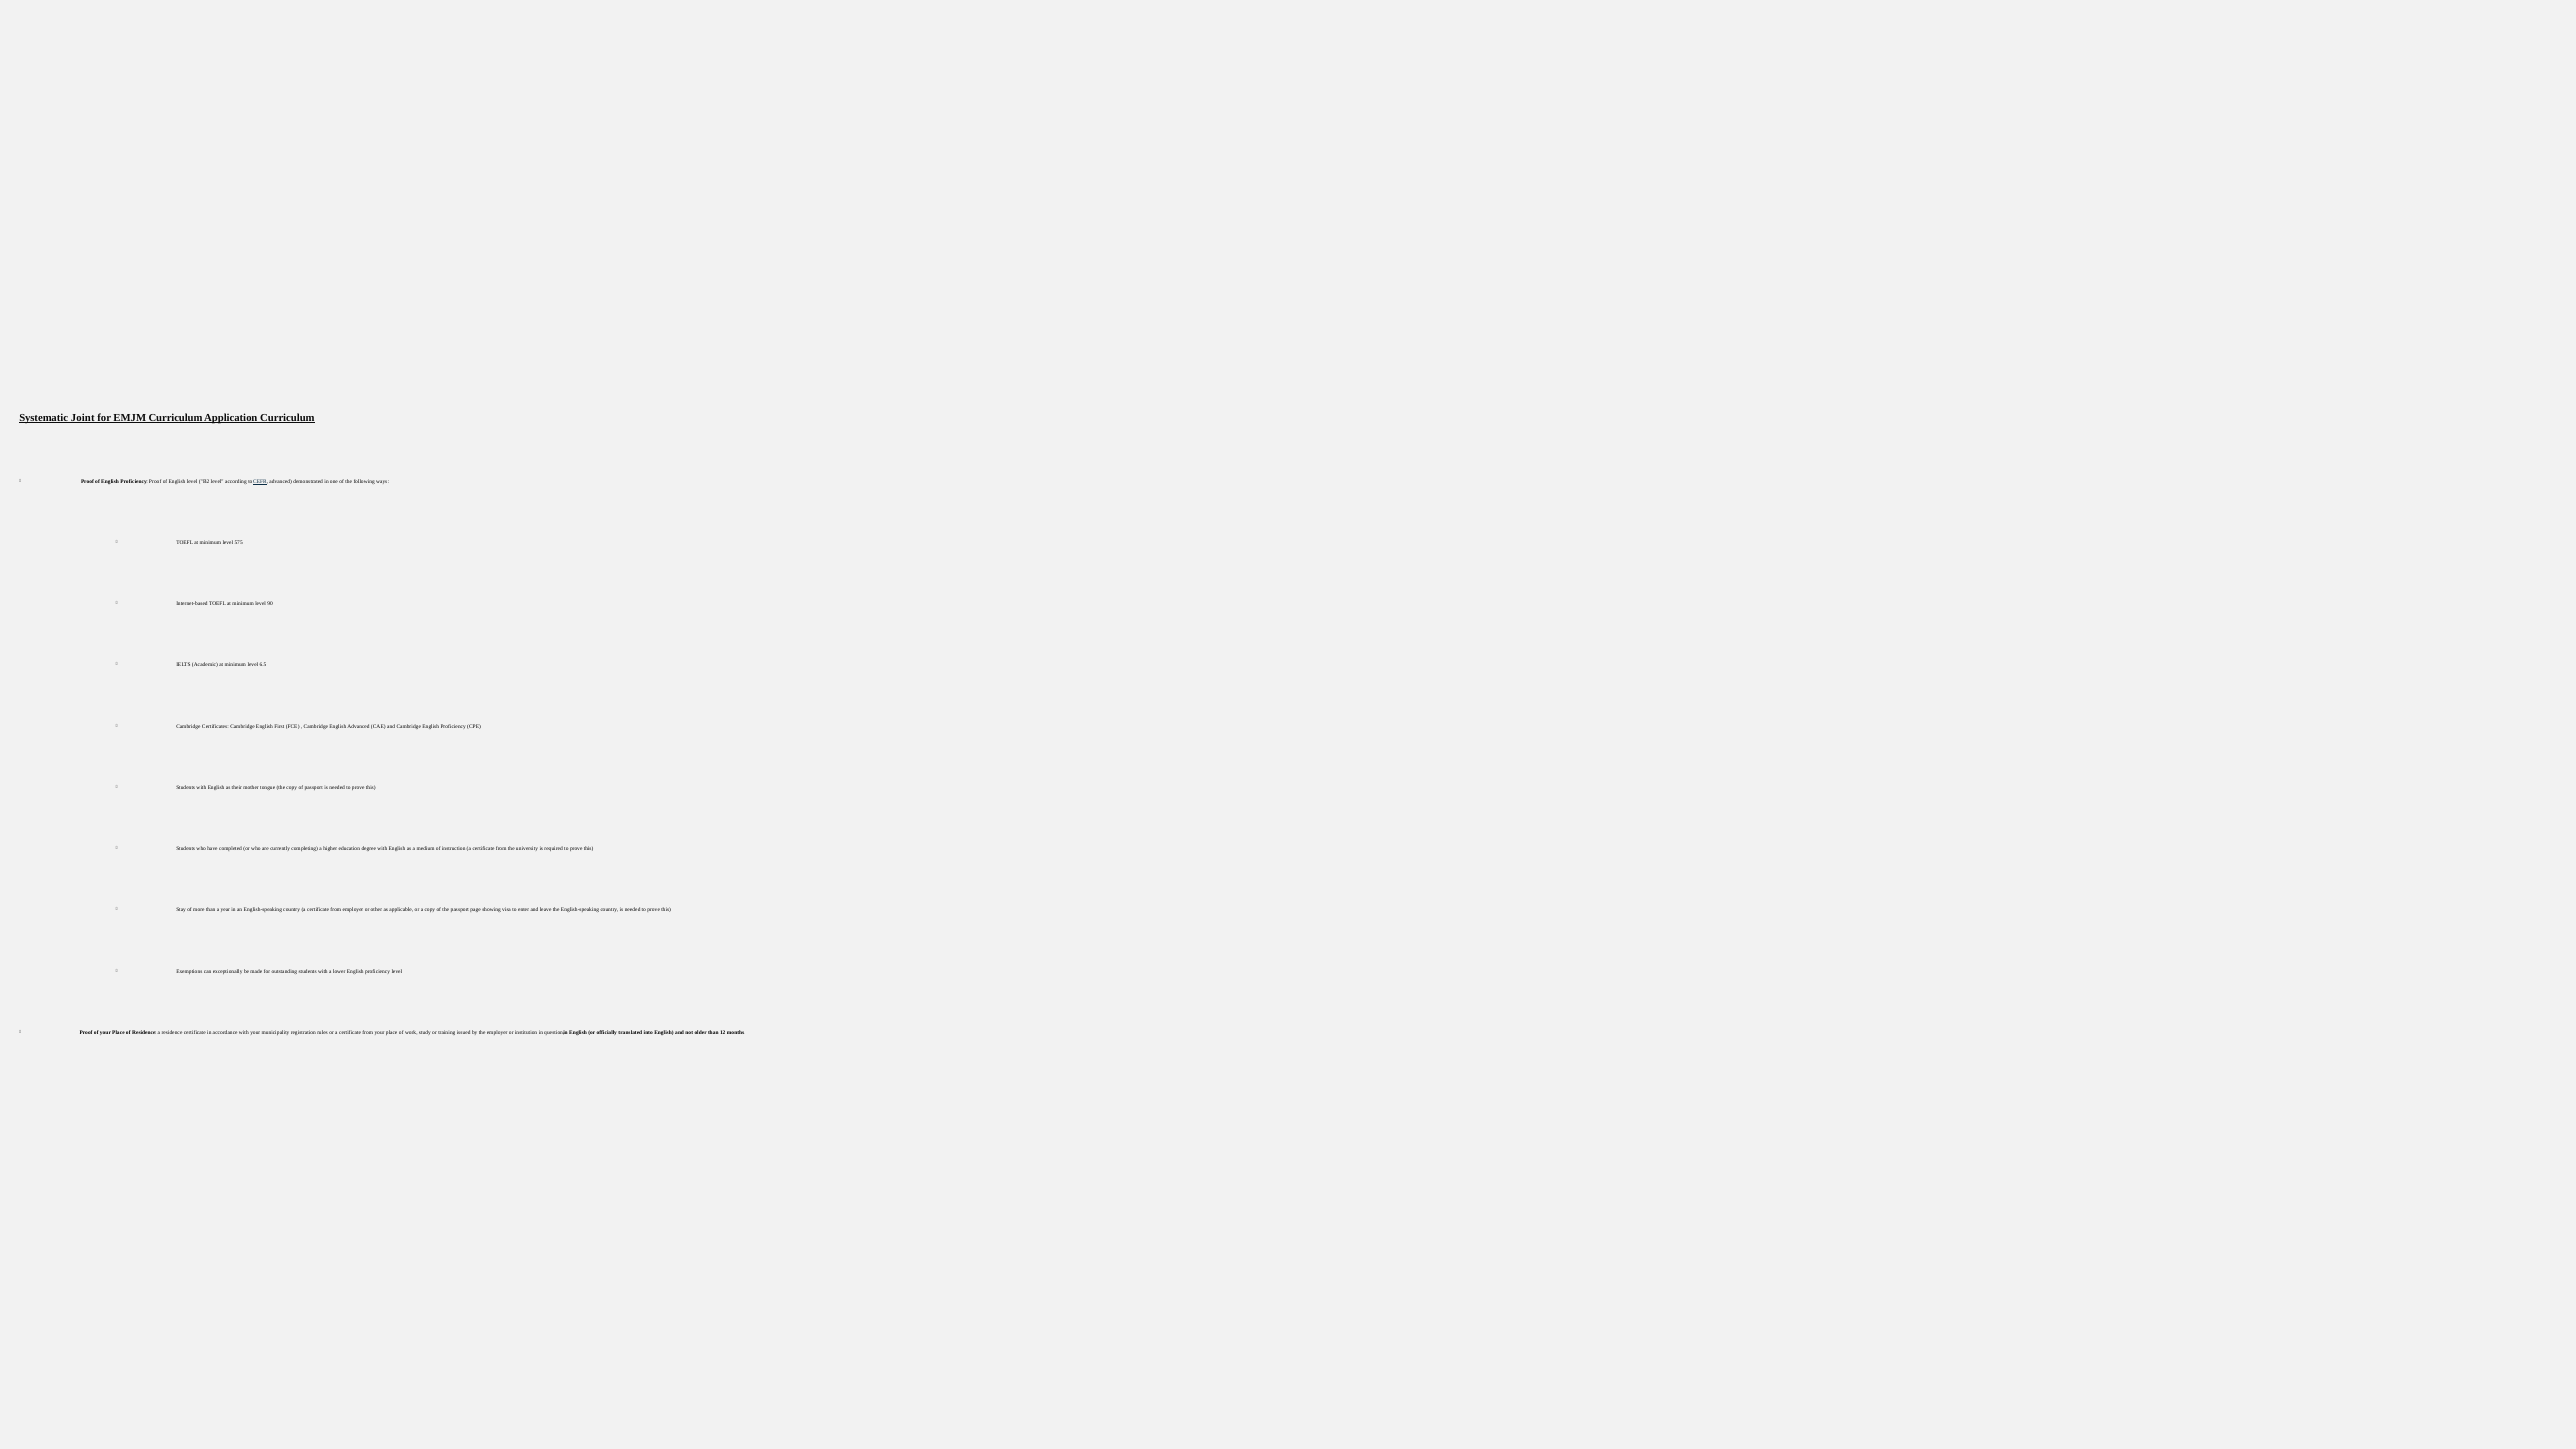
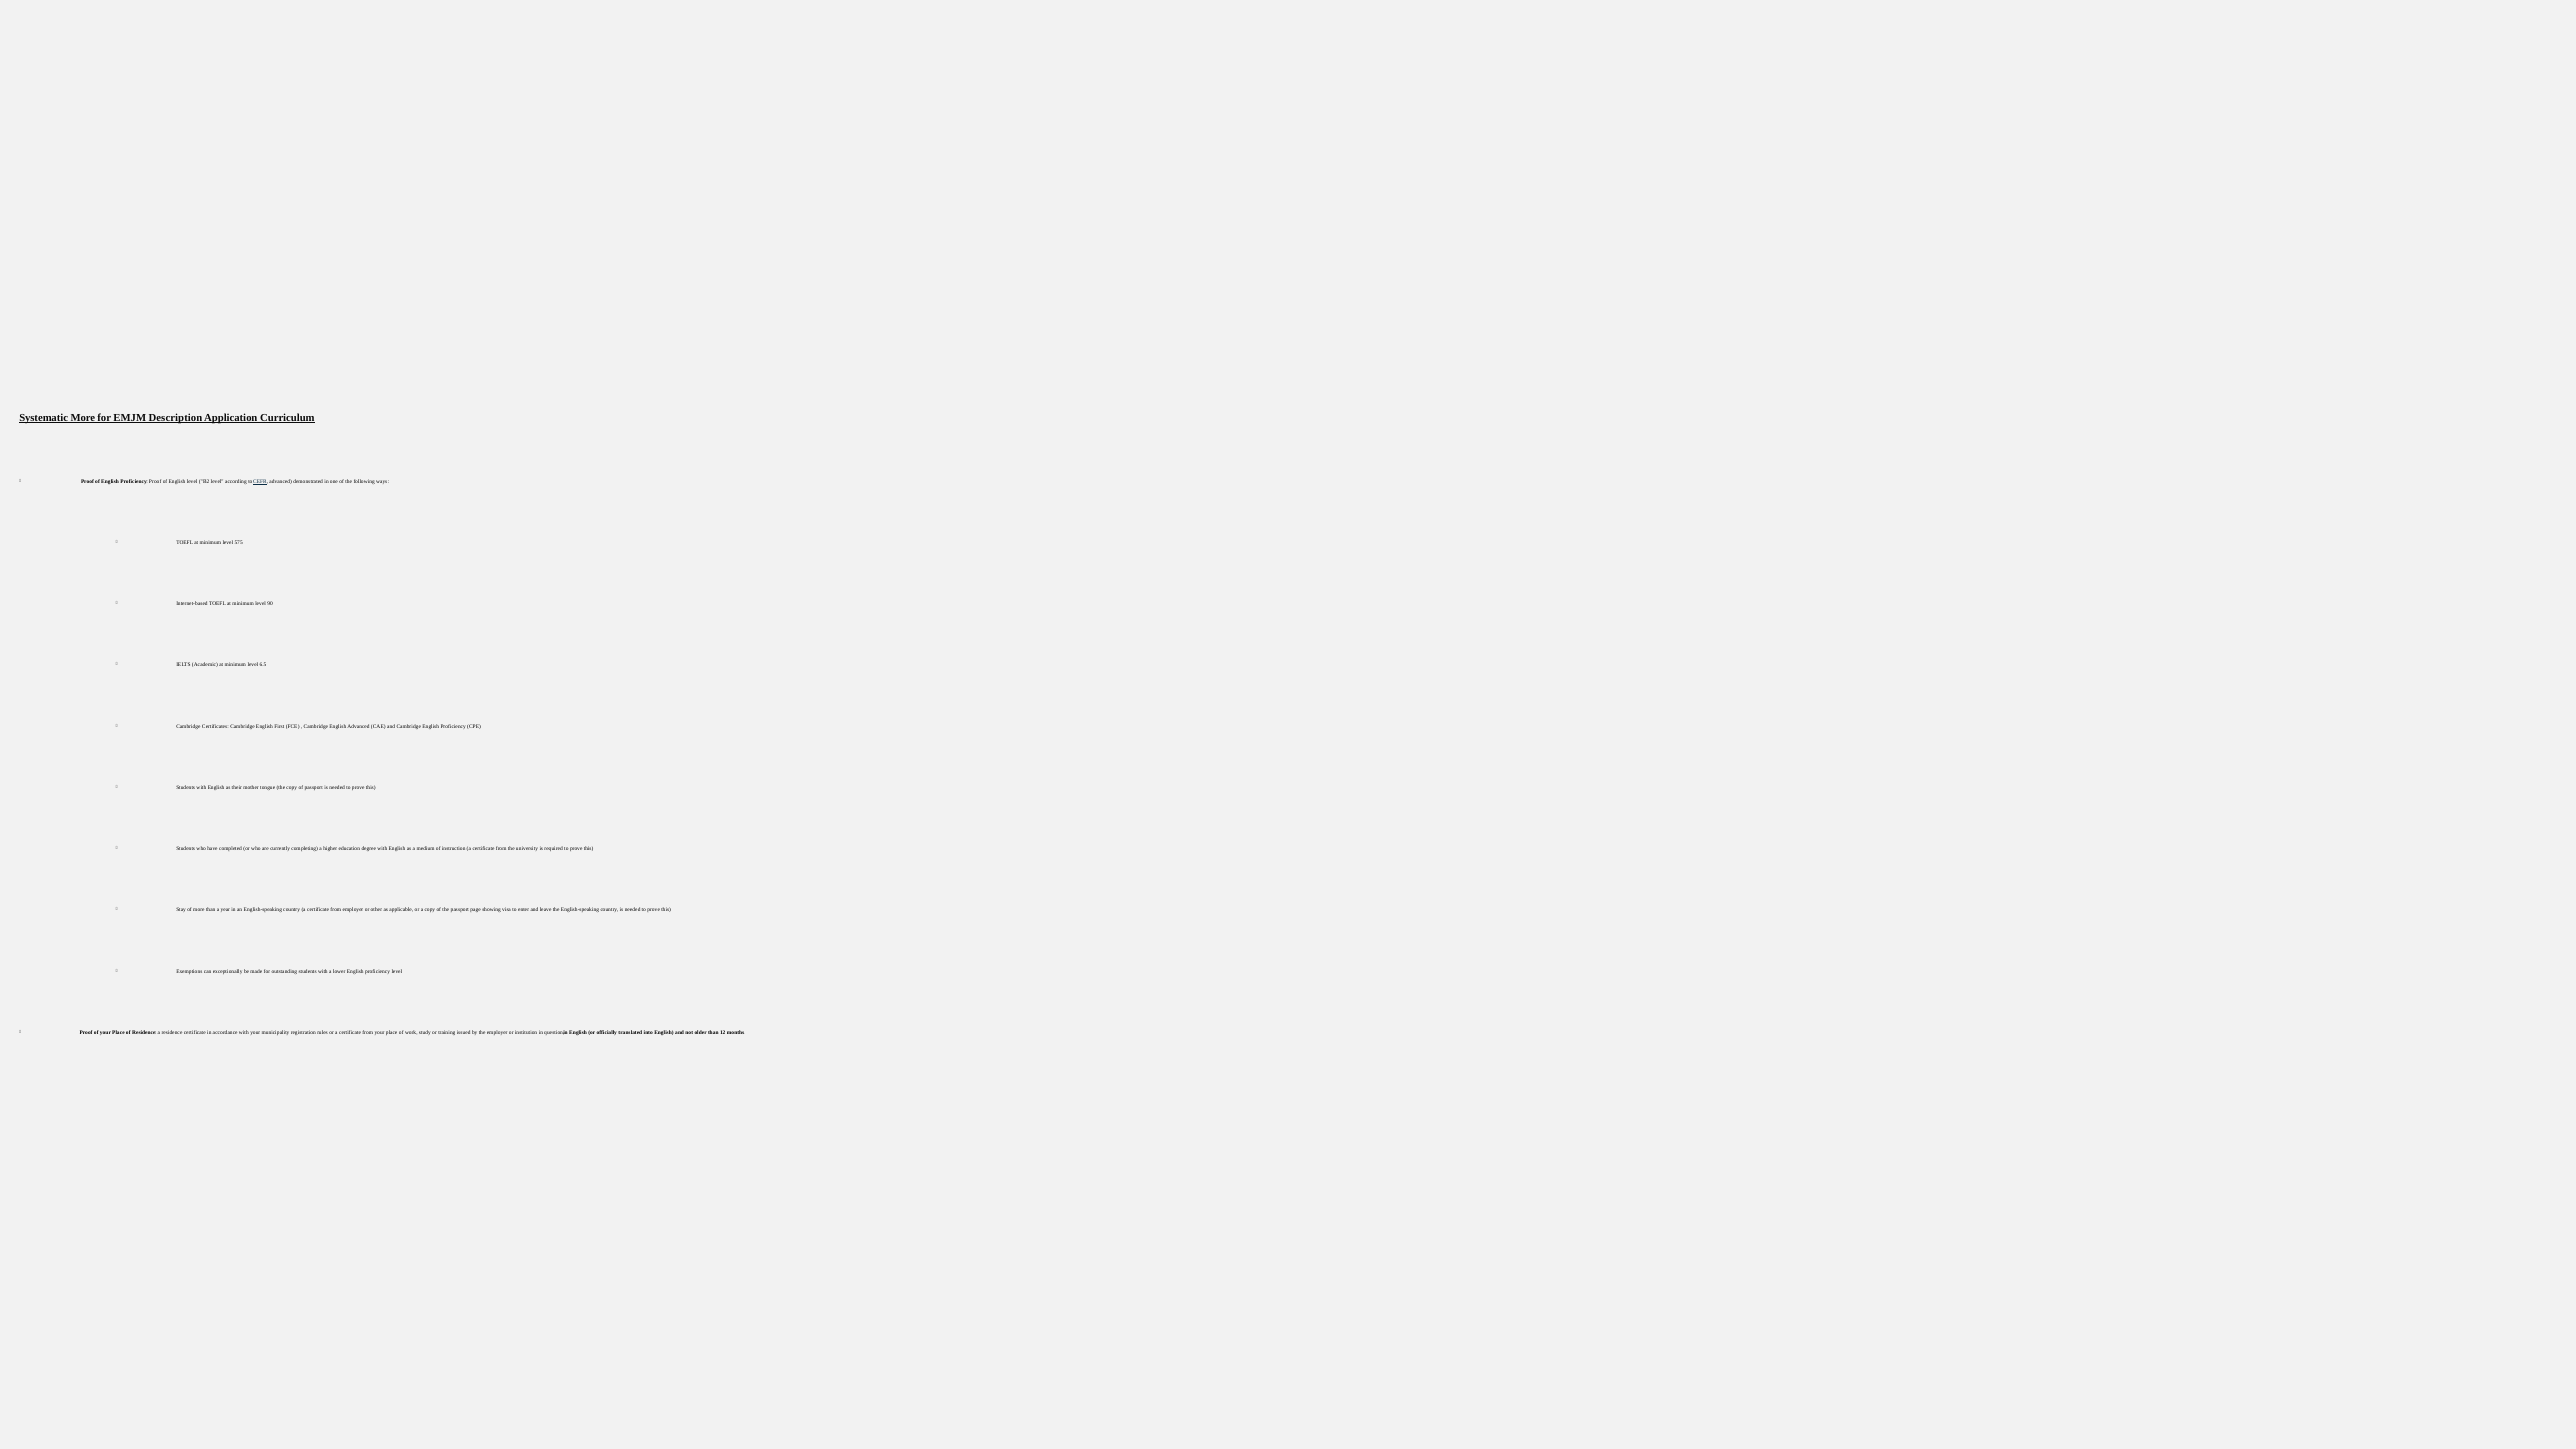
Systematic Joint: Joint -> More (83, 417)
EMJM Curriculum: Curriculum -> Description (175, 417)
